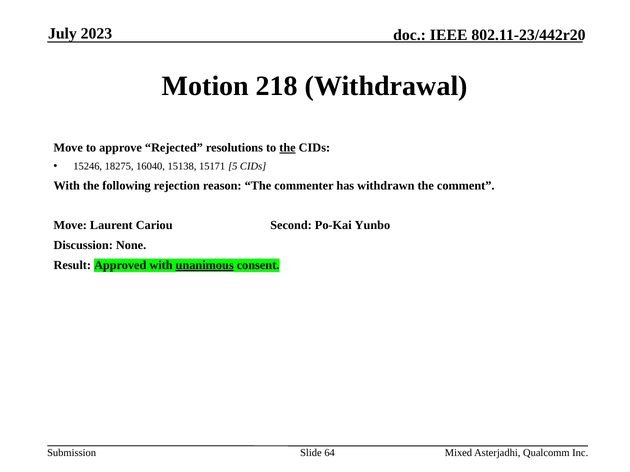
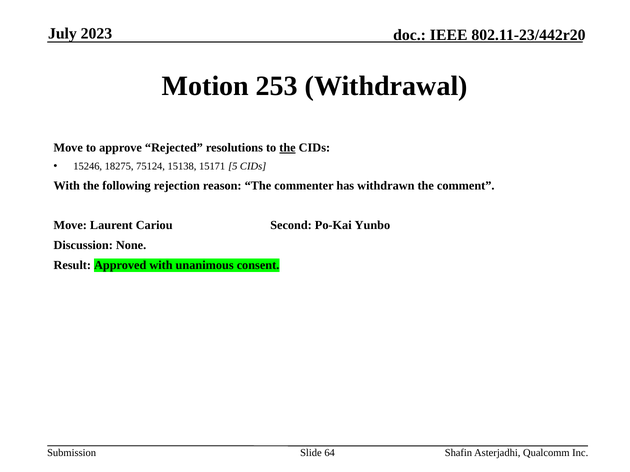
218: 218 -> 253 (277, 86)
16040: 16040 -> 75124 (151, 167)
unanimous underline: present -> none (205, 266)
Mixed: Mixed -> Shafin (458, 453)
